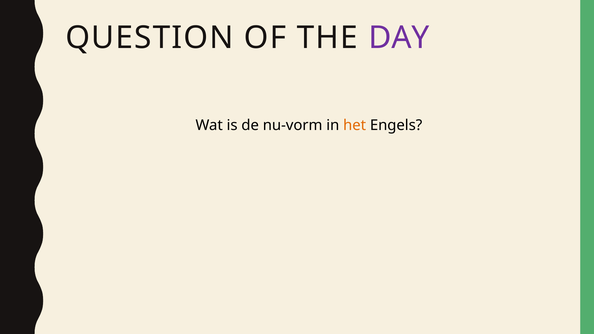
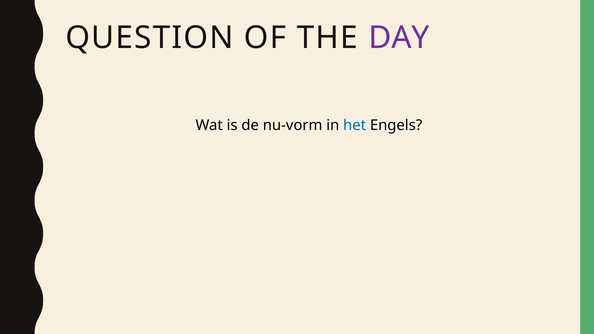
het colour: orange -> blue (355, 125)
